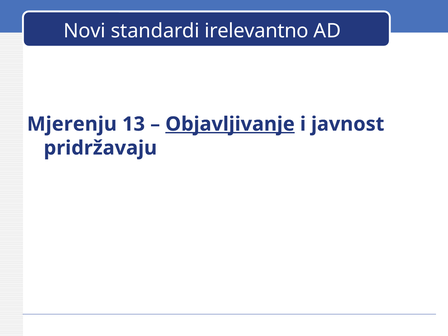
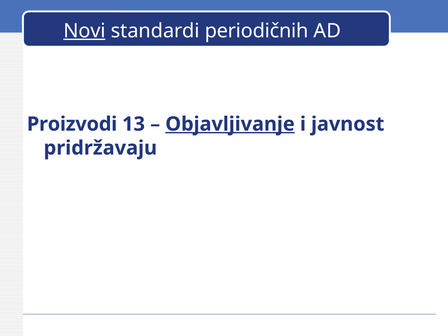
Novi underline: none -> present (85, 31)
irelevantno: irelevantno -> periodičnih (257, 31)
Mjerenju: Mjerenju -> Proizvodi (72, 124)
